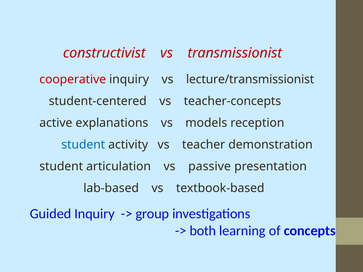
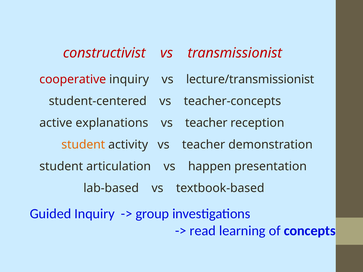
models: models -> teacher (206, 123)
student colour: blue -> orange (83, 145)
passive: passive -> happen (210, 167)
both: both -> read (203, 231)
